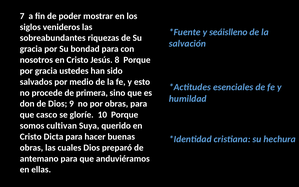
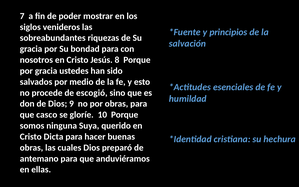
seáislleno: seáislleno -> principios (228, 32)
primera: primera -> escogió (92, 93)
cultivan: cultivan -> ninguna (62, 126)
